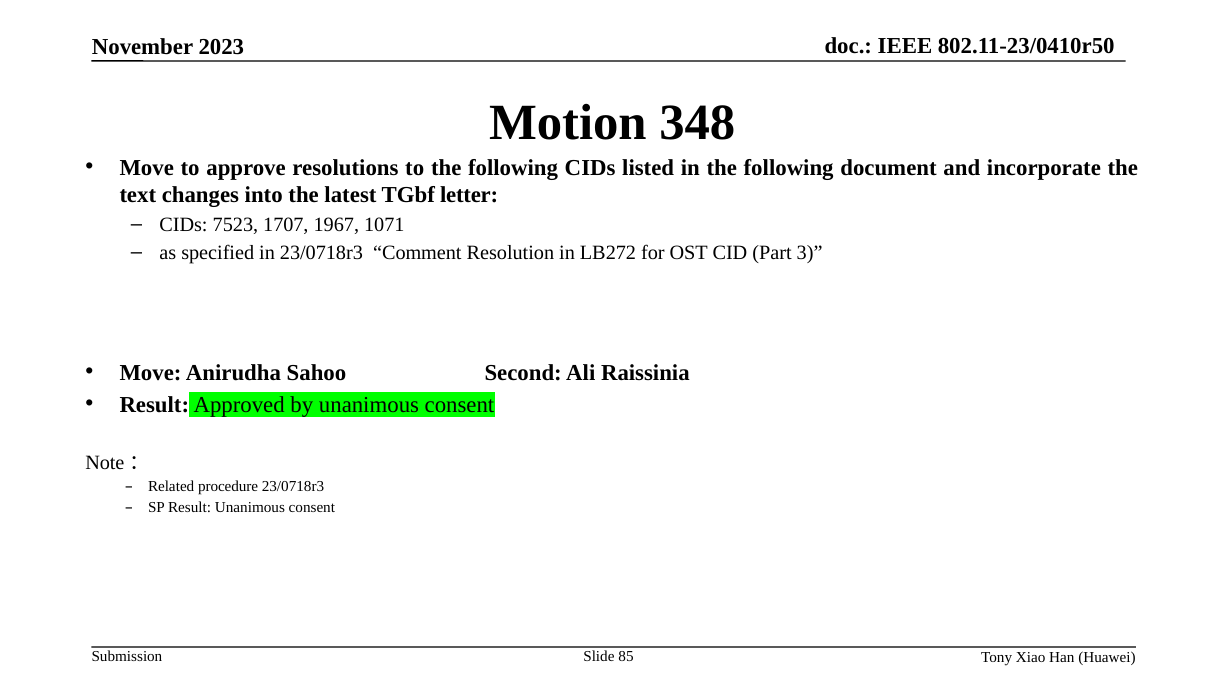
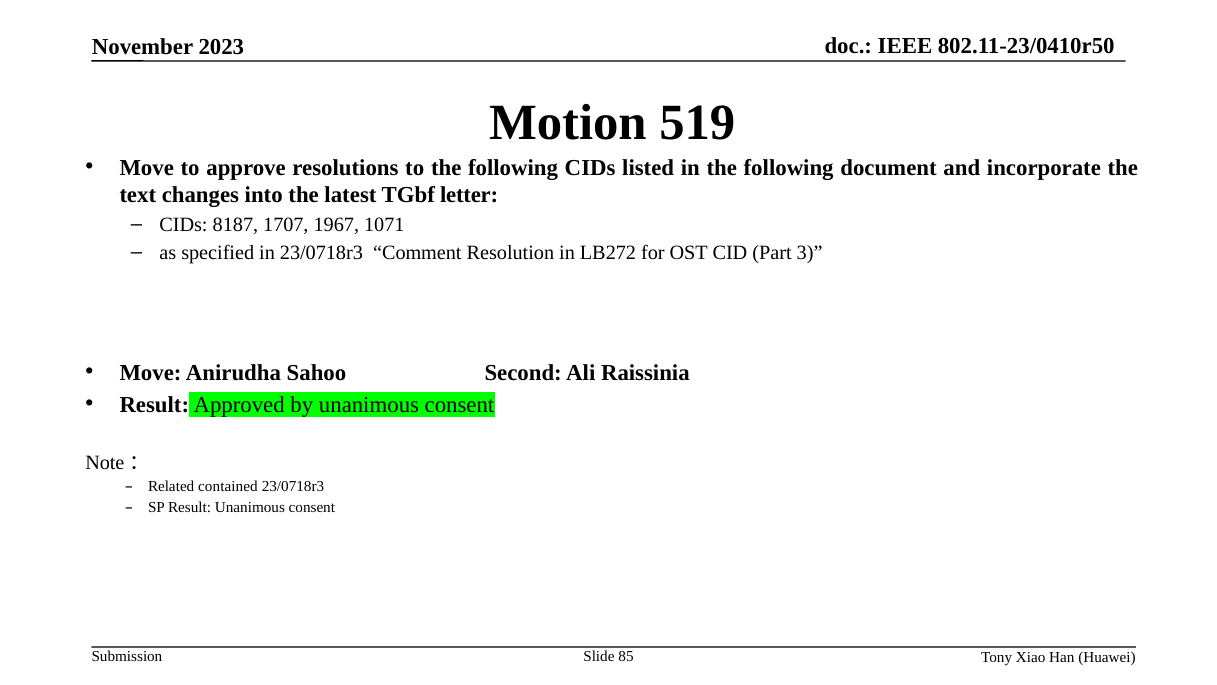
348: 348 -> 519 (697, 122)
7523: 7523 -> 8187 (235, 225)
procedure: procedure -> contained (228, 486)
